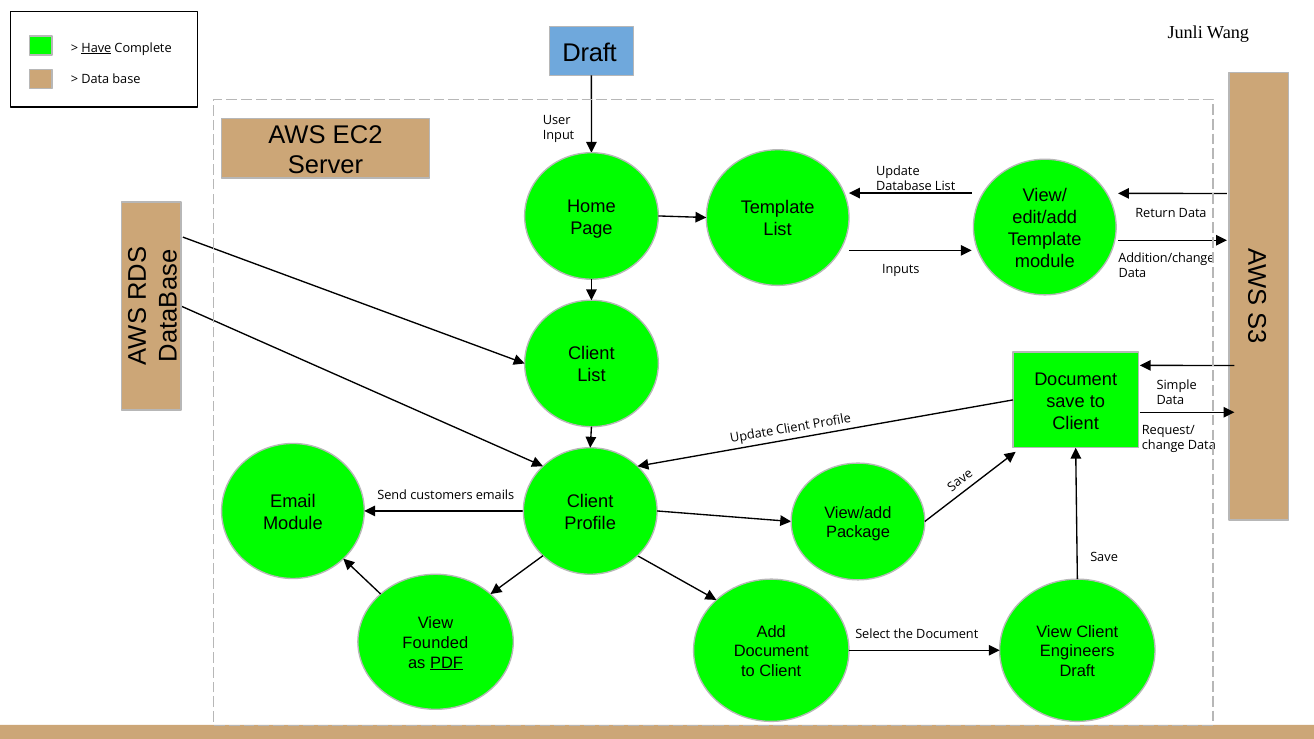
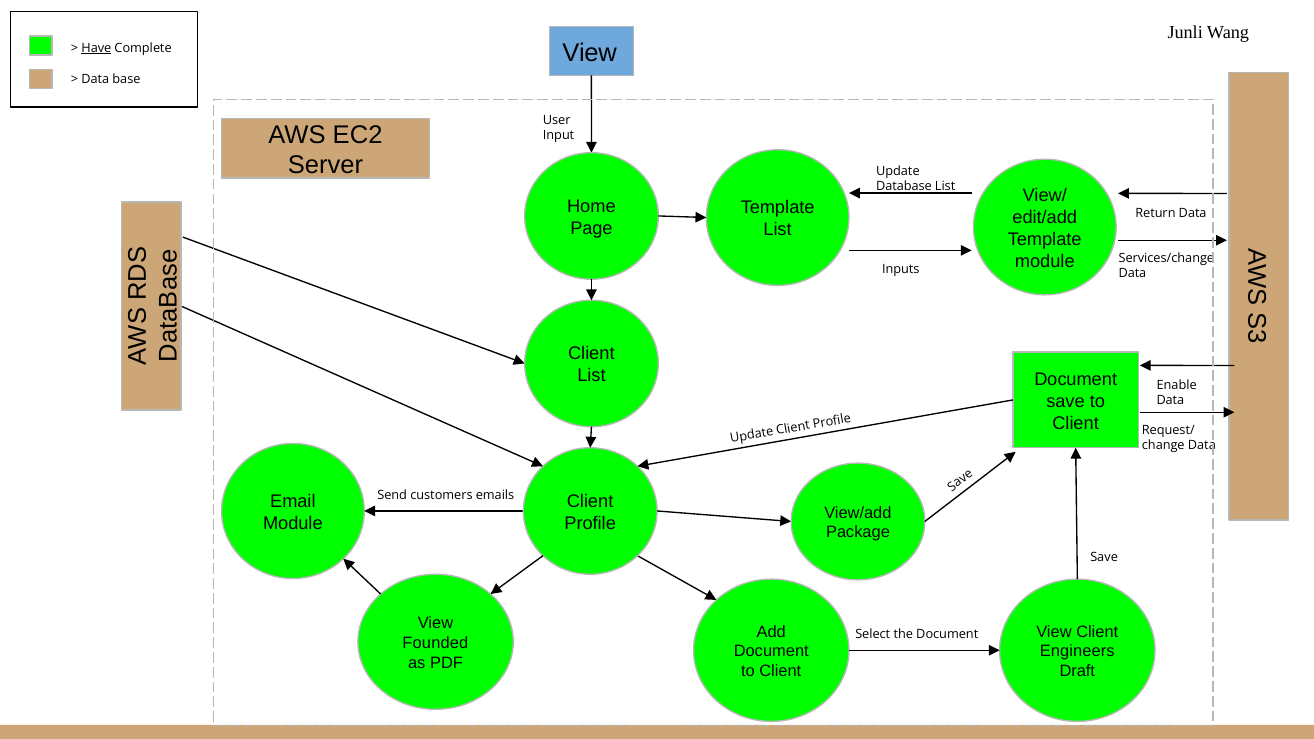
Draft: Draft -> View (590, 53)
Addition/change: Addition/change -> Services/change (1166, 258)
Simple: Simple -> Enable (1177, 385)
PDF underline: present -> none (446, 663)
